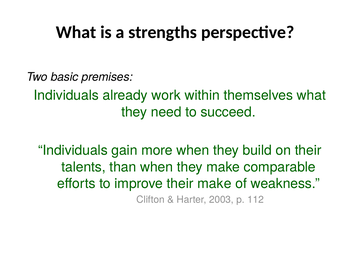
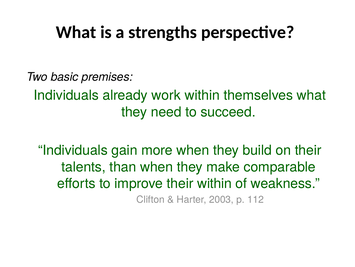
their make: make -> within (215, 183)
